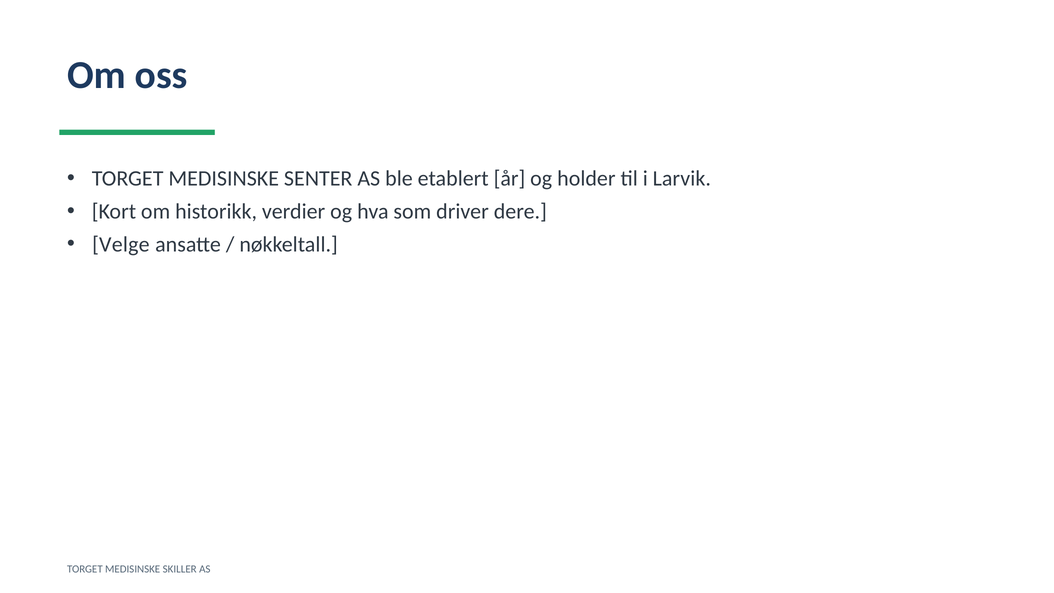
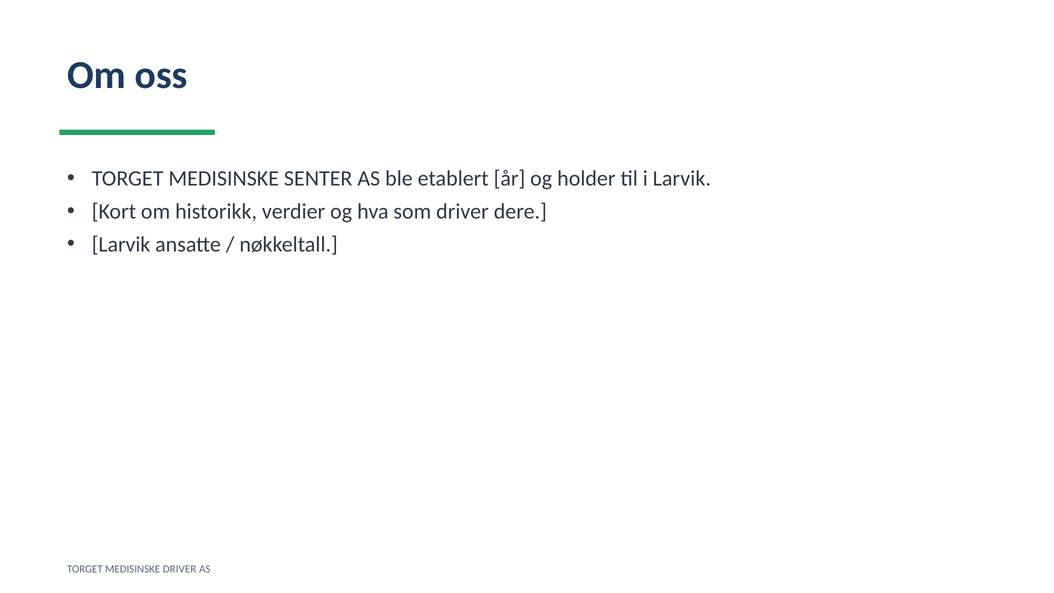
Velge: Velge -> Larvik (121, 244)
MEDISINSKE SKILLER: SKILLER -> DRIVER (180, 569)
